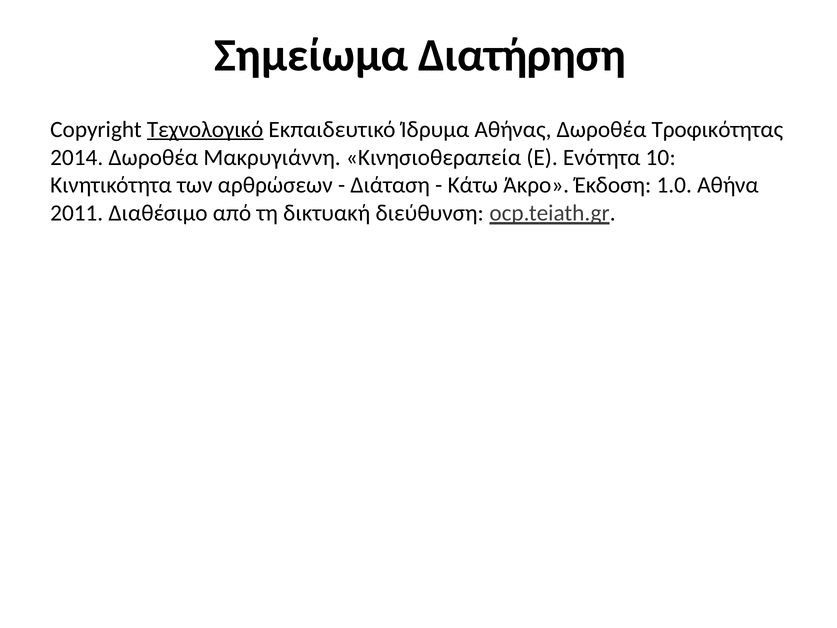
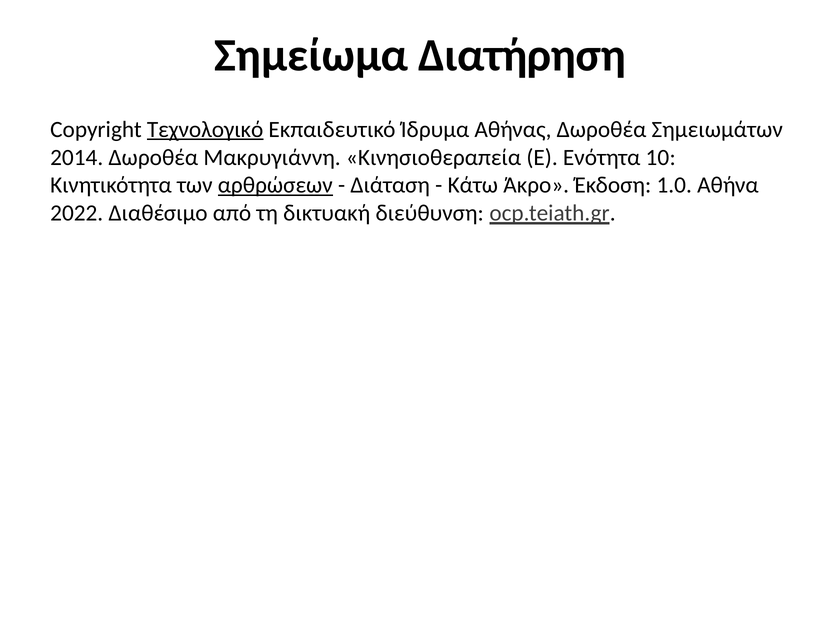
Τροφικότητας: Τροφικότητας -> Σημειωμάτων (717, 129)
αρθρώσεων underline: none -> present (275, 185)
2011: 2011 -> 2022 (77, 213)
